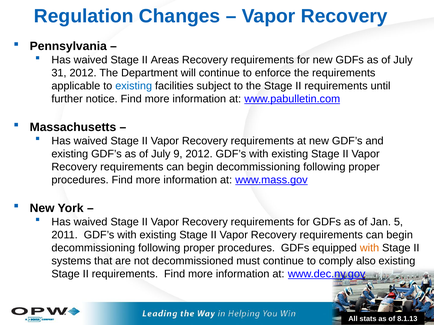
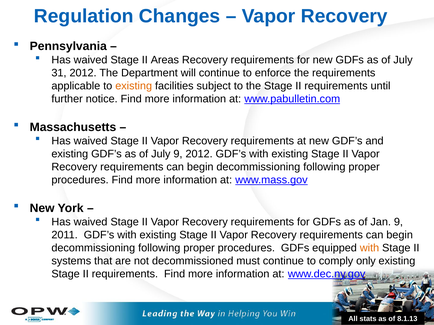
existing colour: blue -> orange (134, 86)
Jan 5: 5 -> 9 (398, 222)
also: also -> only (366, 261)
